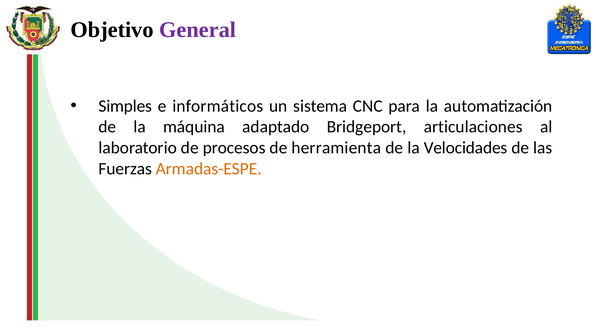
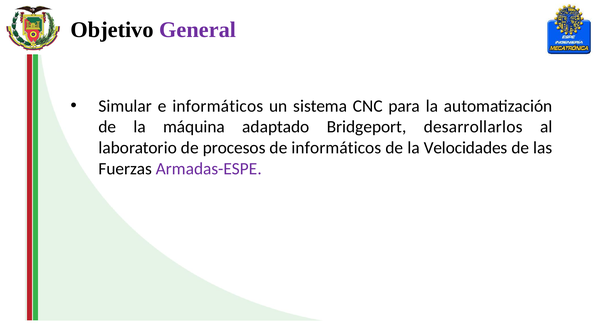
Simples: Simples -> Simular (125, 106)
articulaciones: articulaciones -> desarrollarlos (473, 127)
de herramienta: herramienta -> informáticos (336, 148)
Armadas-ESPE colour: orange -> purple (209, 169)
